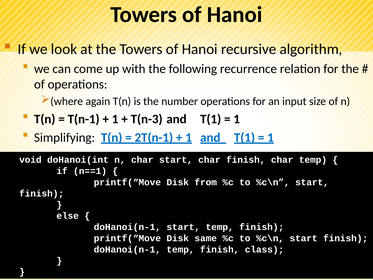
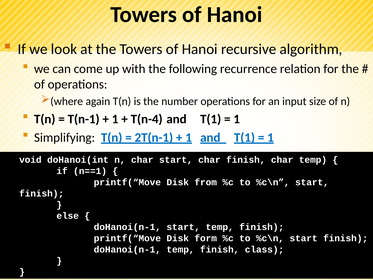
T(n-3: T(n-3 -> T(n-4 (147, 119)
same: same -> form (206, 238)
